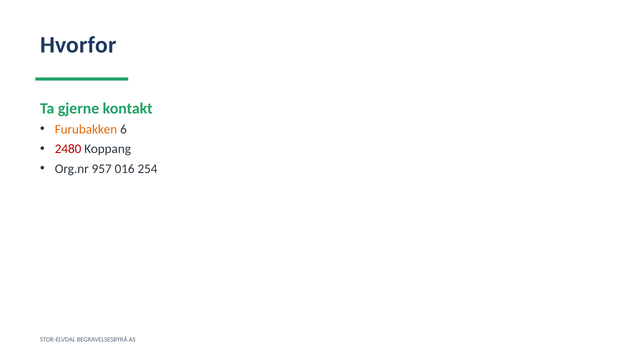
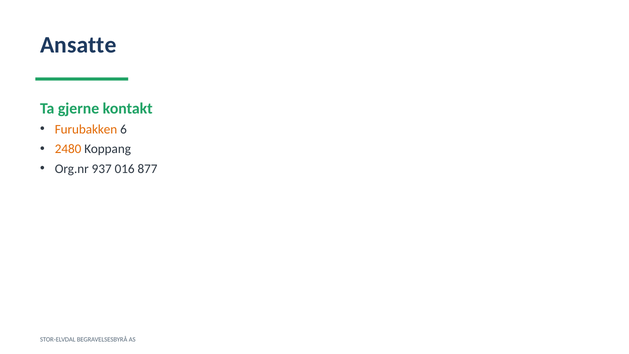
Hvorfor: Hvorfor -> Ansatte (78, 45)
2480 colour: red -> orange (68, 149)
957: 957 -> 937 (102, 169)
254: 254 -> 877 (148, 169)
